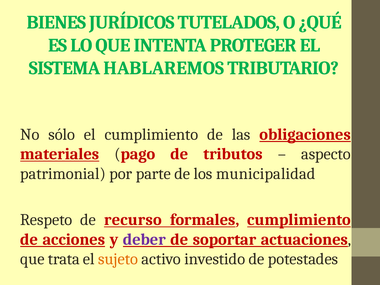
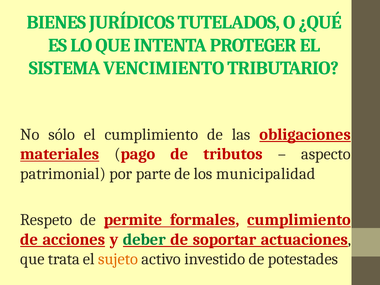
HABLAREMOS: HABLAREMOS -> VENCIMIENTO (164, 68)
recurso: recurso -> permite (133, 220)
deber colour: purple -> green (144, 239)
